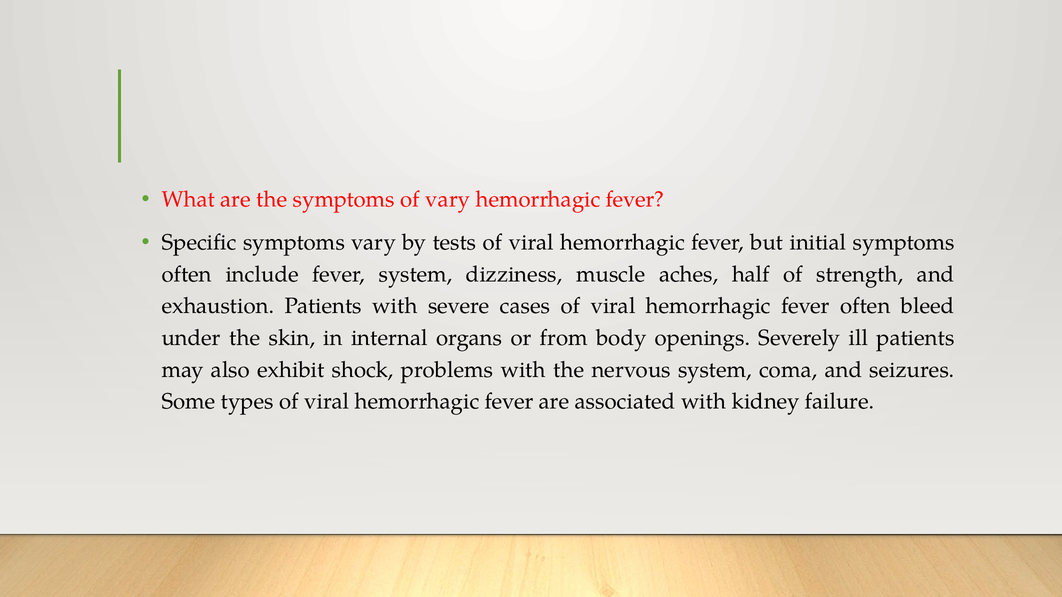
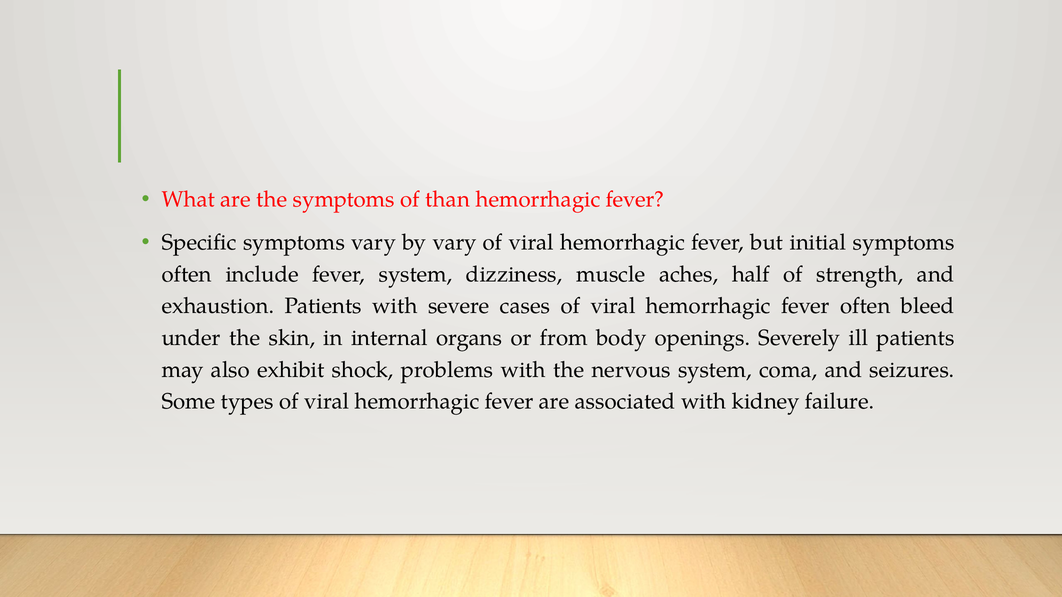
of vary: vary -> than (448, 200)
by tests: tests -> vary (455, 243)
